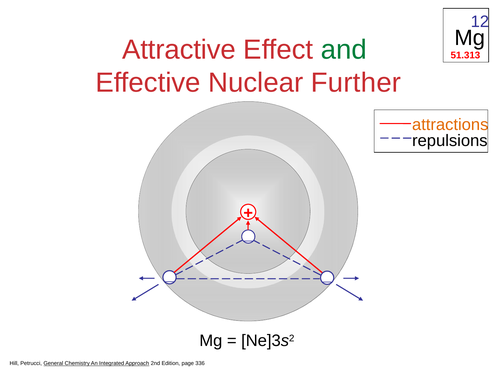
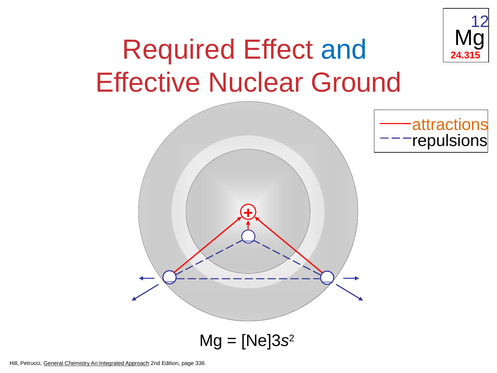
Attractive: Attractive -> Required (179, 50)
and colour: green -> blue (344, 50)
51.313: 51.313 -> 24.315 (465, 55)
Further: Further -> Ground (356, 83)
